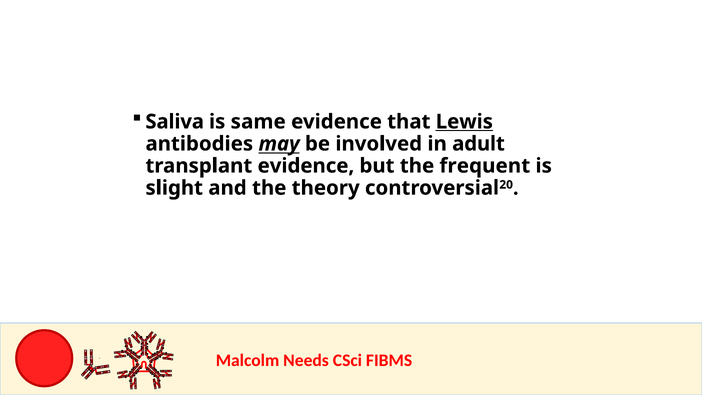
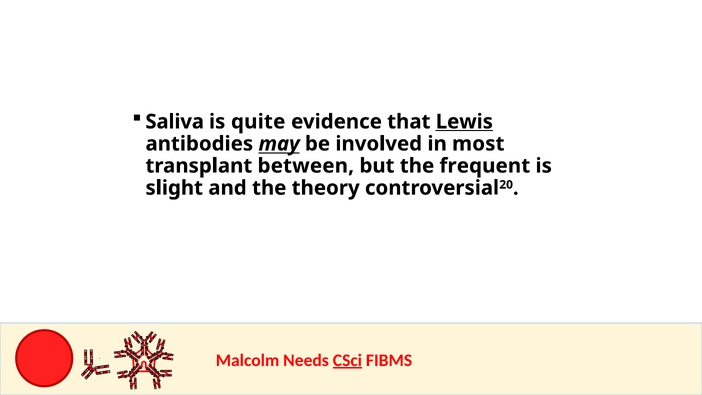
same: same -> quite (258, 122)
adult: adult -> most (478, 144)
transplant evidence: evidence -> between (306, 166)
CSci underline: none -> present (347, 360)
